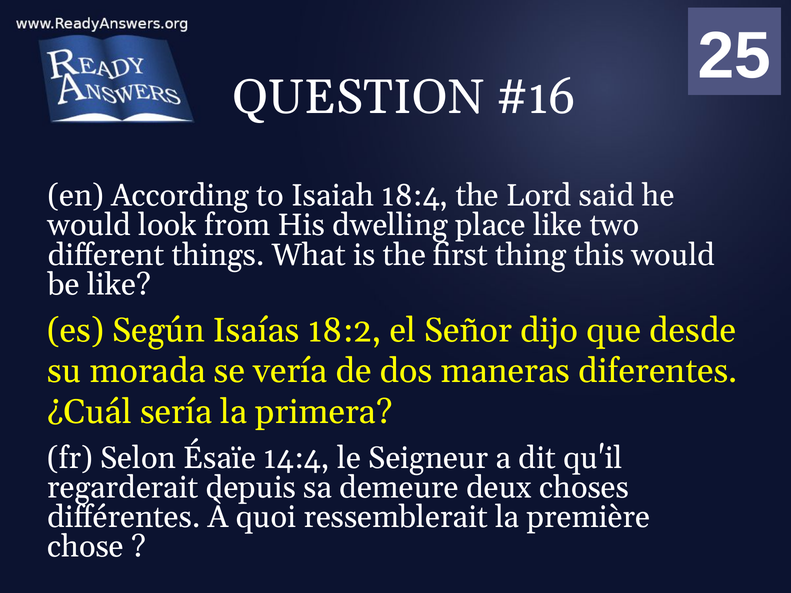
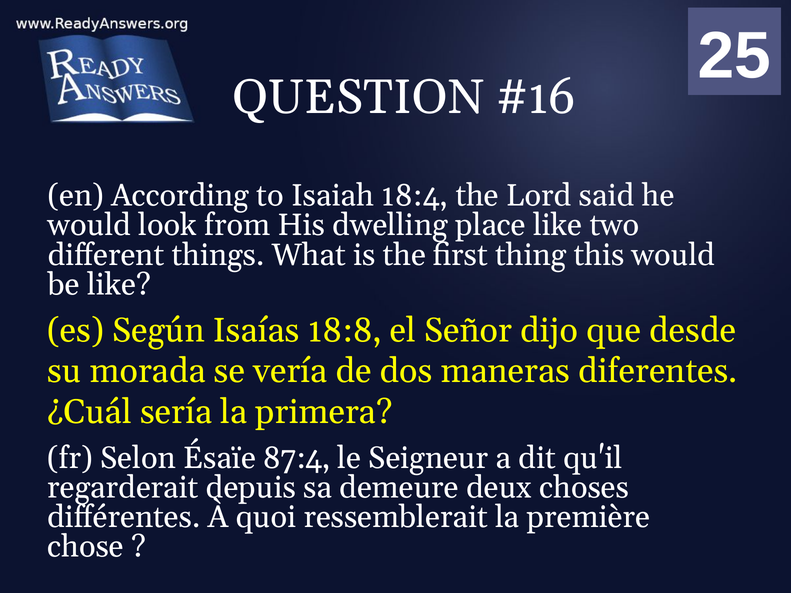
18:2: 18:2 -> 18:8 (345, 331)
14:4: 14:4 -> 87:4 (297, 458)
